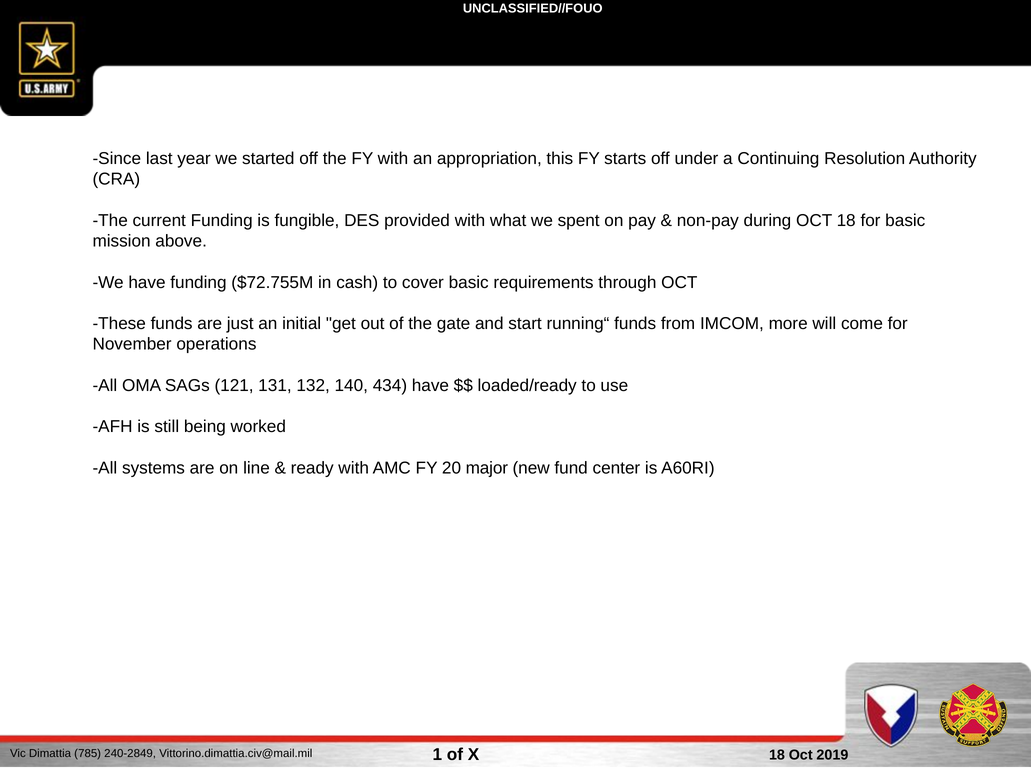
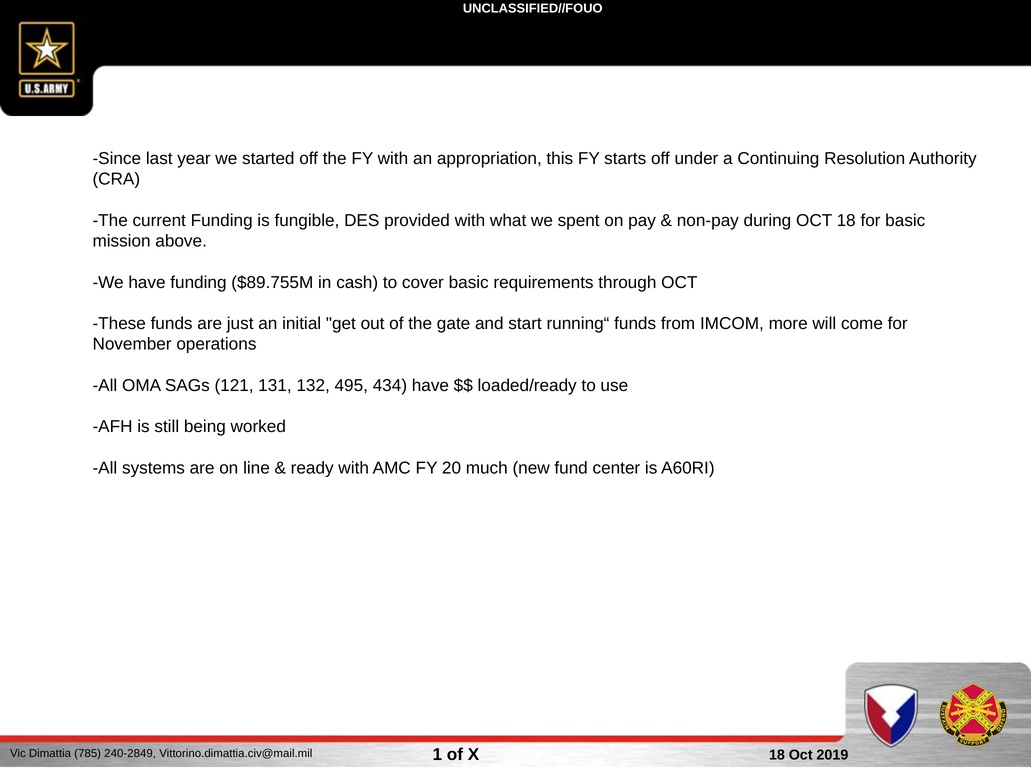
$72.755M: $72.755M -> $89.755M (272, 282)
140: 140 -> 495 (351, 386)
major: major -> much (487, 468)
